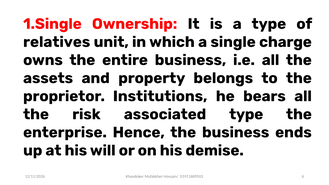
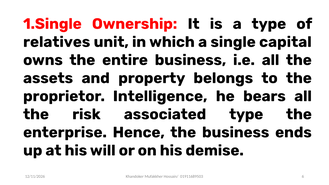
charge: charge -> capital (285, 42)
Institutions: Institutions -> Intelligence (160, 96)
